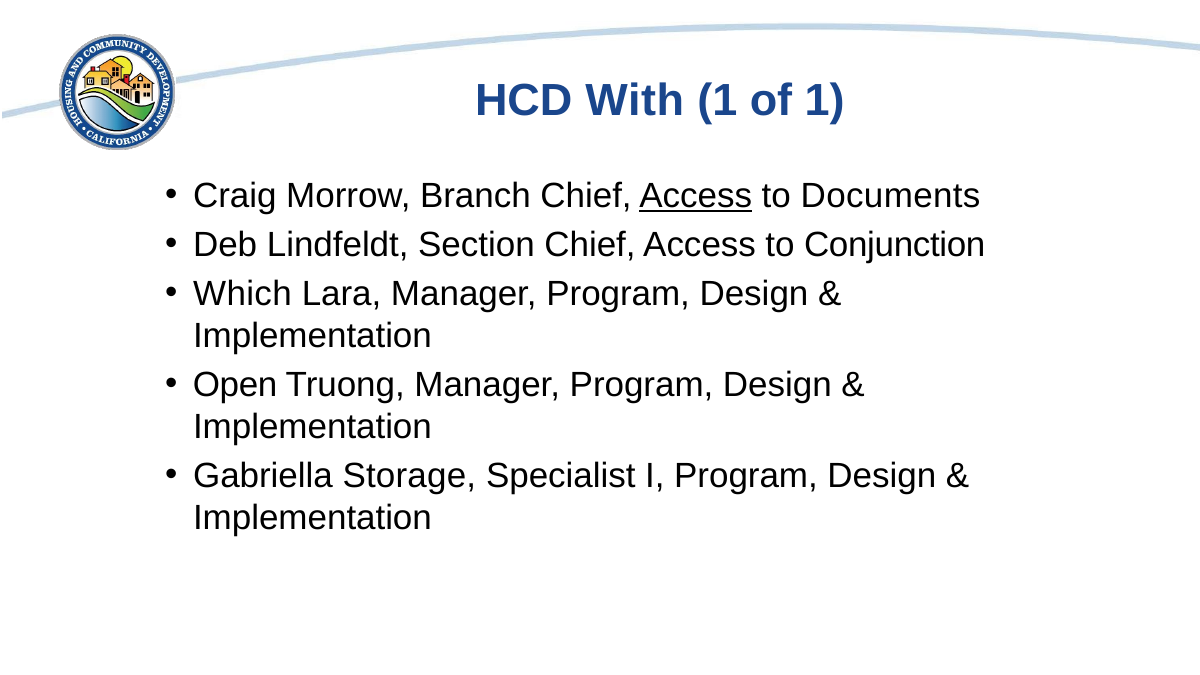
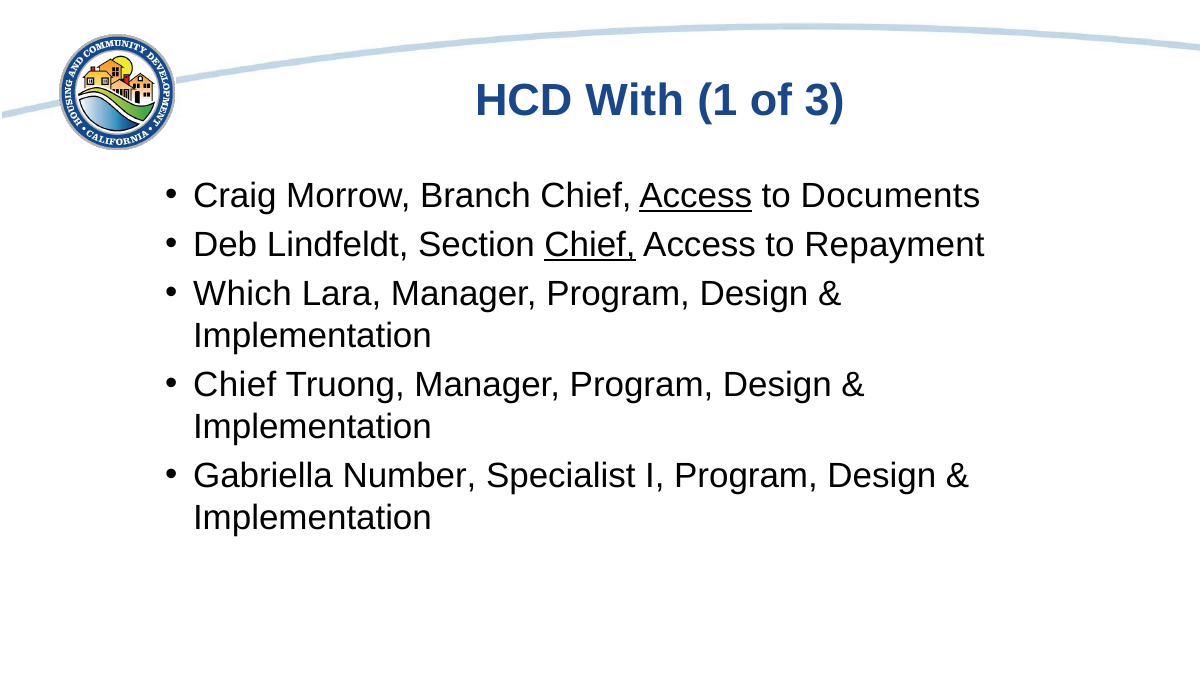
of 1: 1 -> 3 (825, 101)
Chief underline: none -> present (590, 245)
Conjunction: Conjunction -> Repayment (894, 245)
Open: Open -> Chief (235, 385)
Storage: Storage -> Number (409, 476)
